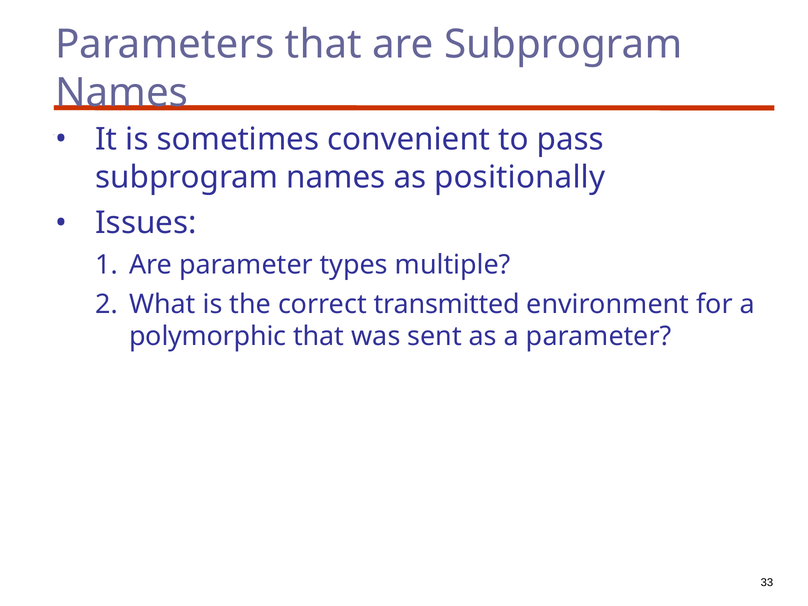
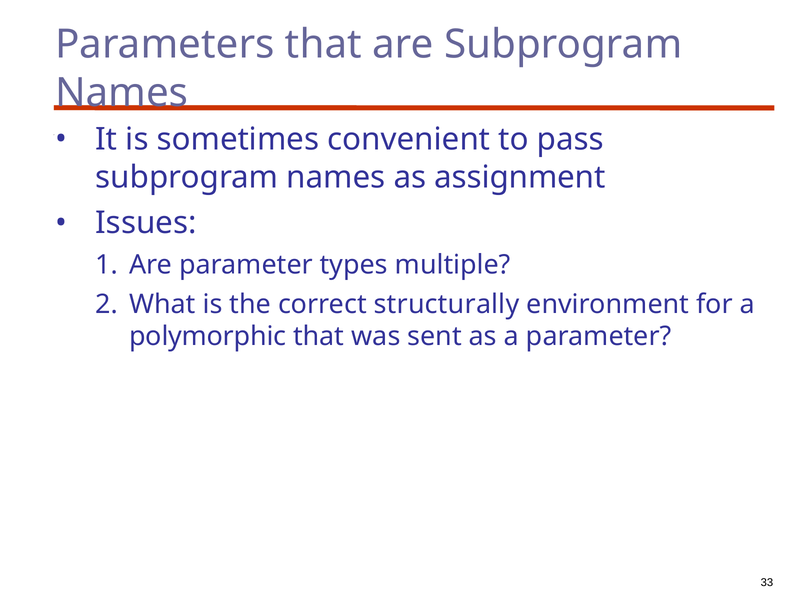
positionally: positionally -> assignment (520, 177)
transmitted: transmitted -> structurally (447, 304)
